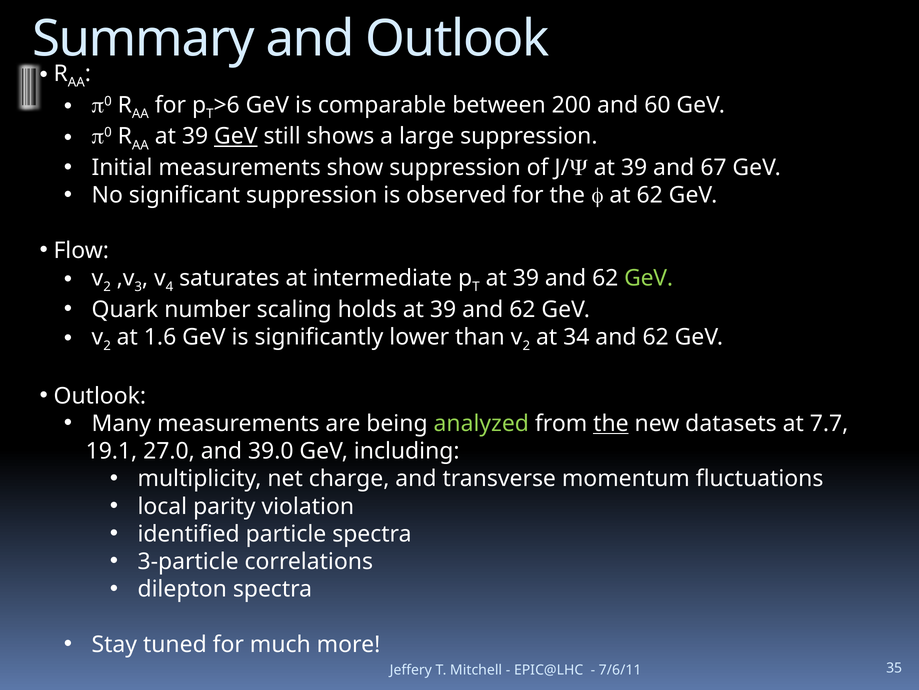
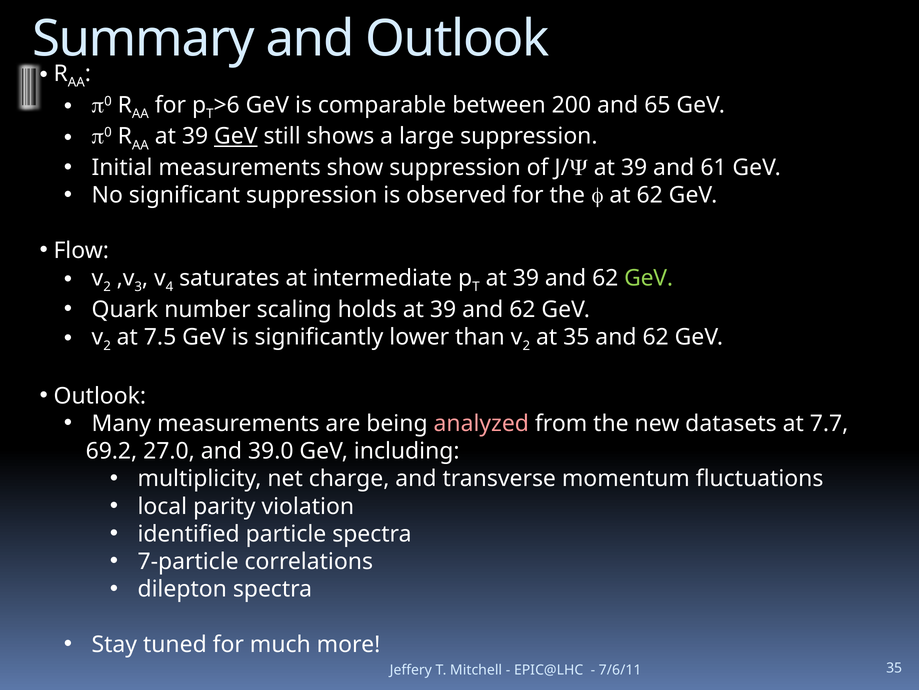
60: 60 -> 65 (657, 105)
67: 67 -> 61 (713, 167)
1.6: 1.6 -> 7.5 (160, 337)
at 34: 34 -> 35 (576, 337)
analyzed colour: light green -> pink (481, 423)
the underline: present -> none (611, 423)
19.1: 19.1 -> 69.2 (111, 451)
3-particle: 3-particle -> 7-particle (188, 561)
